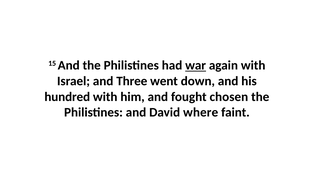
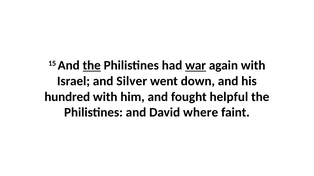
the underline: none -> present (92, 66)
Three: Three -> Silver (132, 81)
chosen: chosen -> helpful (229, 97)
